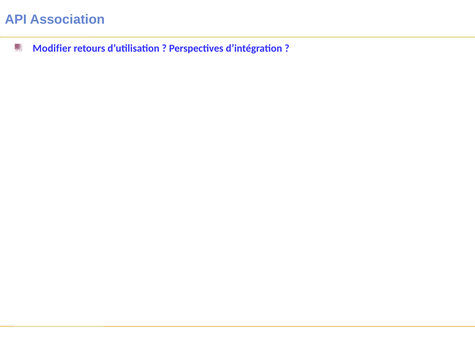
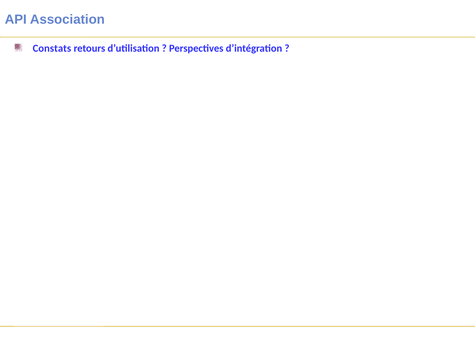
Modifier: Modifier -> Constats (52, 48)
